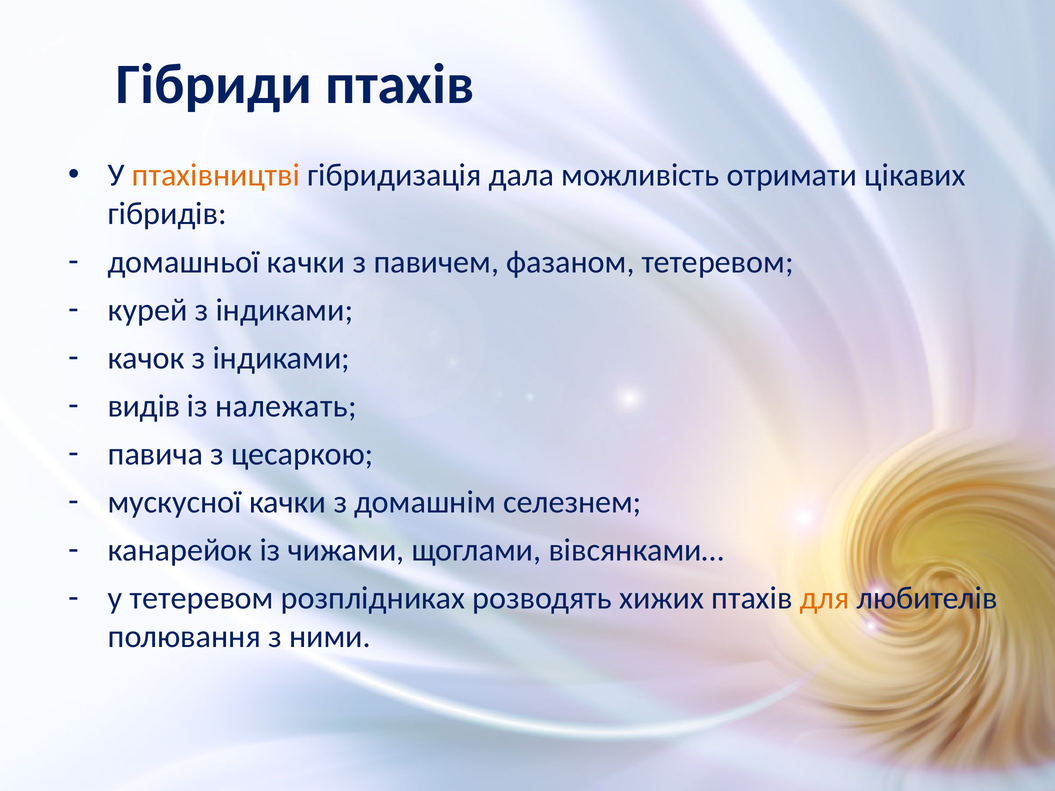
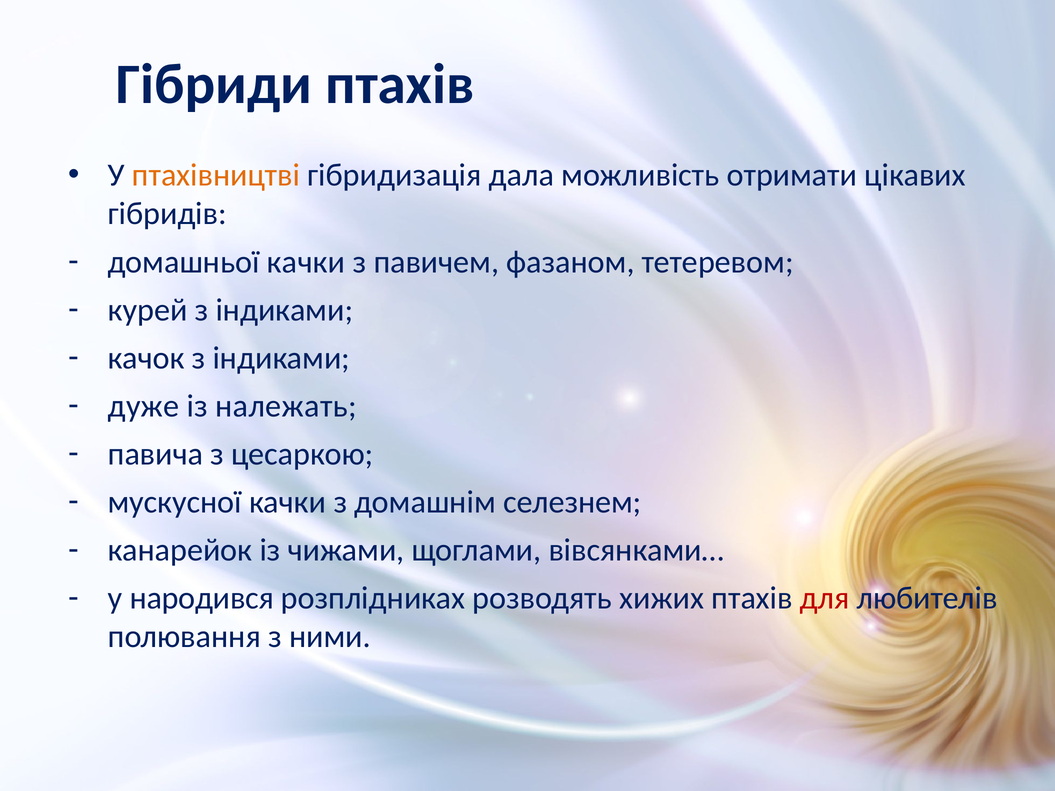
видів: видів -> дуже (144, 406)
у тетеревом: тетеревом -> народився (202, 598)
для colour: orange -> red (825, 598)
